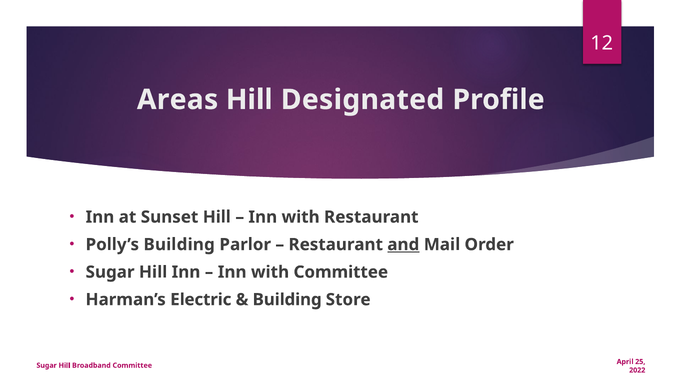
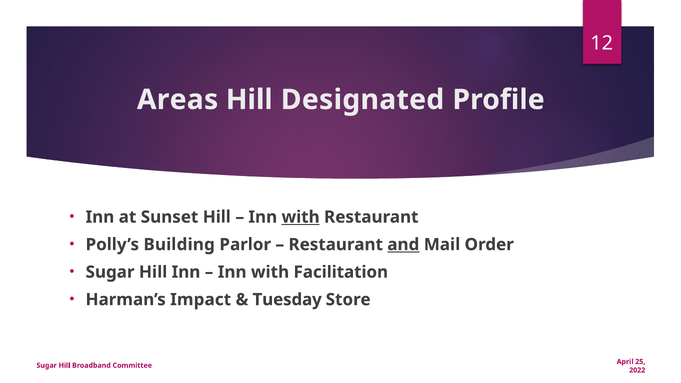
with underline: none -> present (301, 217)
with Committee: Committee -> Facilitation (341, 272)
Electric: Electric -> Impact (201, 300)
Building: Building -> Tuesday (287, 300)
